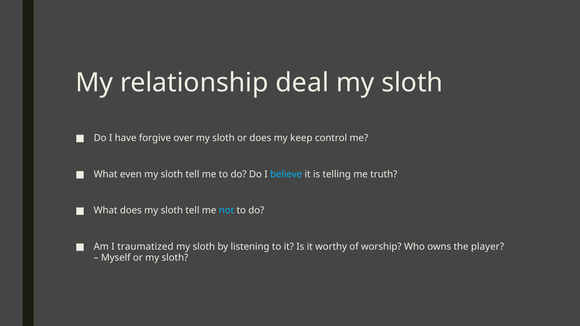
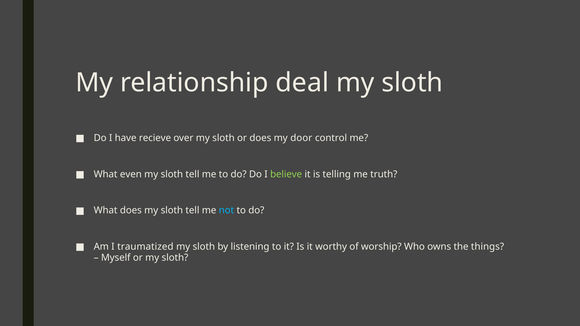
forgive: forgive -> recieve (155, 138)
keep: keep -> door (301, 138)
believe colour: light blue -> light green (286, 174)
player: player -> things (488, 247)
